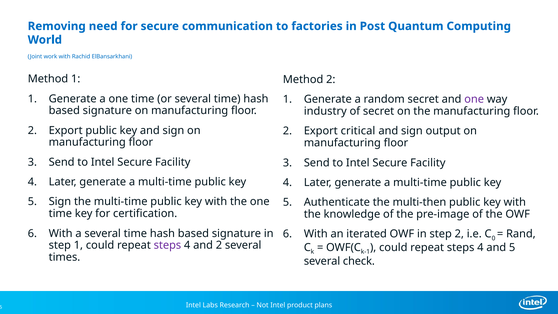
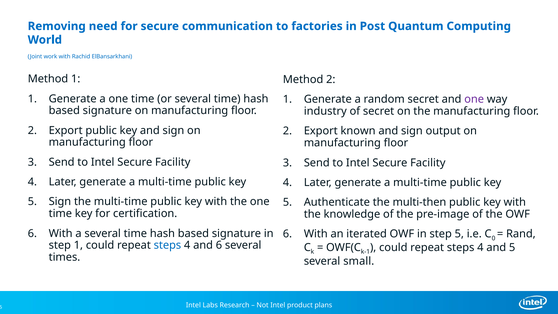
critical: critical -> known (358, 131)
step 2: 2 -> 5 (459, 234)
steps colour: purple -> blue (167, 245)
and 2: 2 -> 6 (219, 245)
check: check -> small (359, 261)
